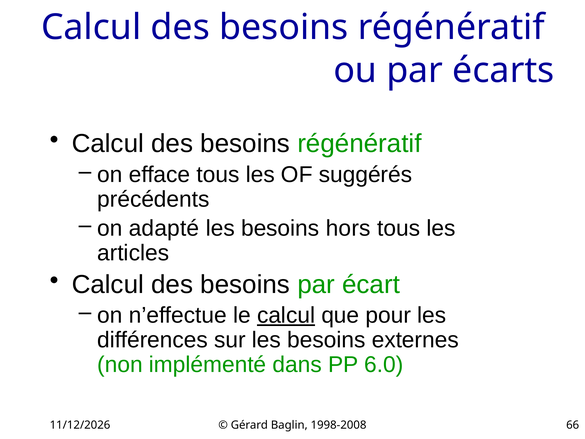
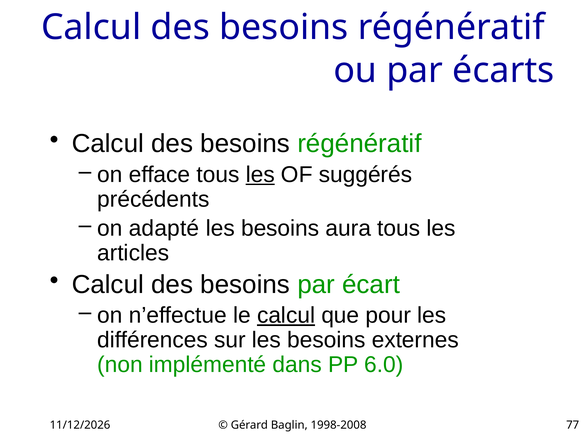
les underline: none -> present (260, 174)
hors: hors -> aura (348, 228)
66: 66 -> 77 (573, 425)
